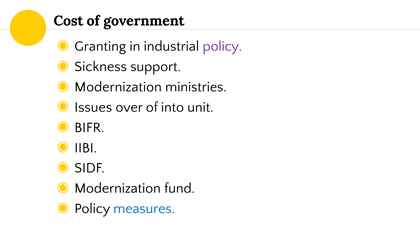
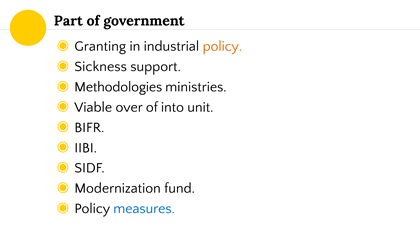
Cost: Cost -> Part (68, 21)
policy colour: purple -> orange (222, 46)
Modernization: Modernization -> Methodologies (118, 87)
Issues: Issues -> Viable (93, 107)
